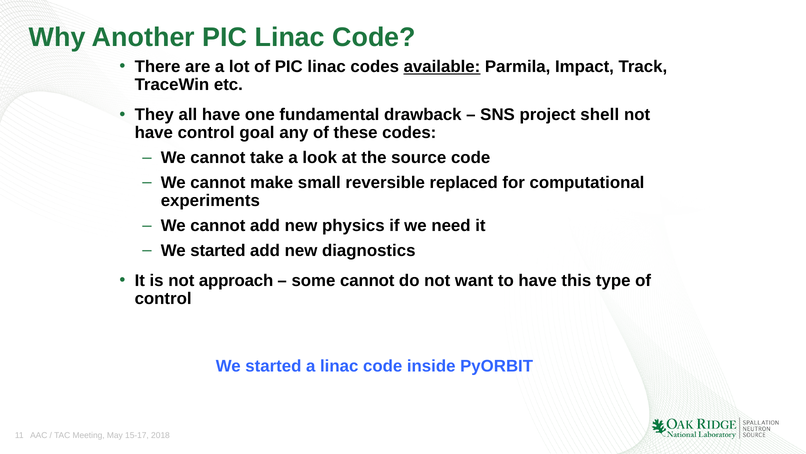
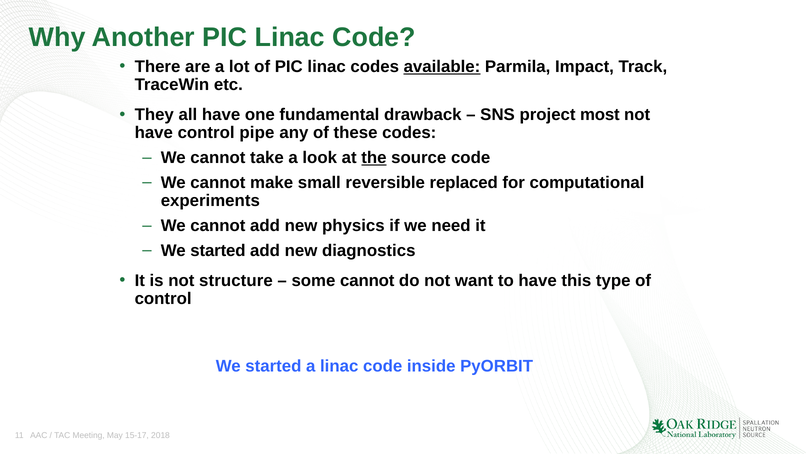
shell: shell -> most (600, 115)
goal: goal -> pipe (257, 133)
the underline: none -> present (374, 158)
approach: approach -> structure (236, 280)
